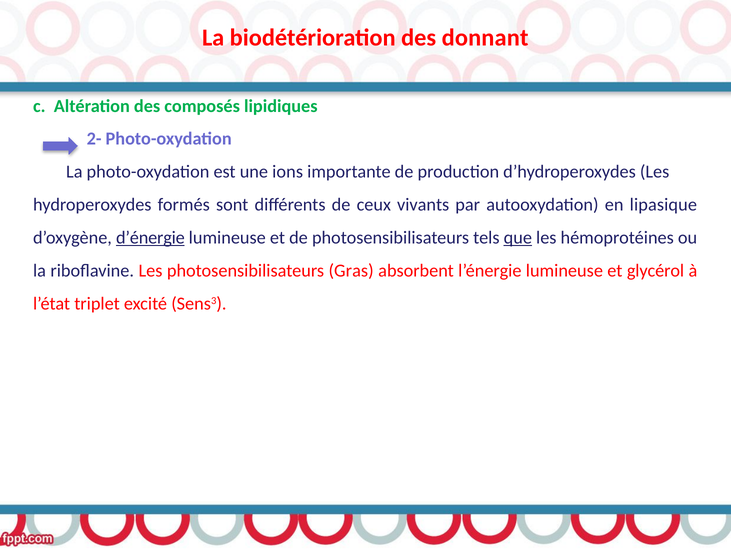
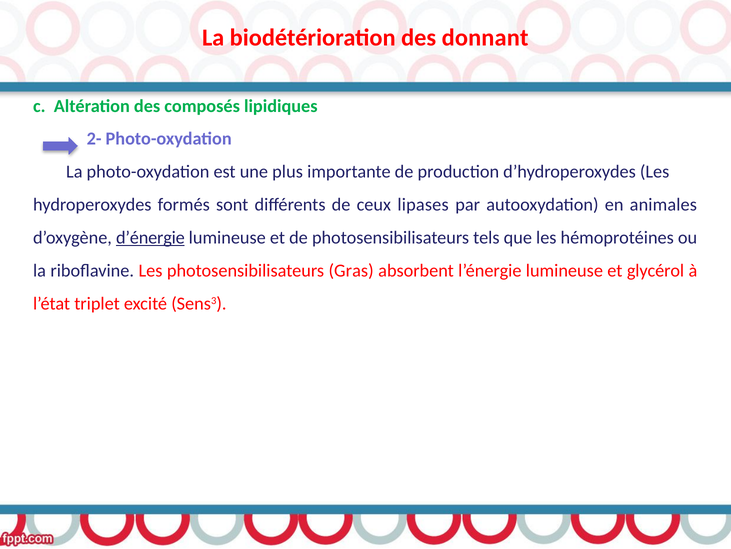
ions: ions -> plus (288, 172)
vivants: vivants -> lipases (423, 205)
lipasique: lipasique -> animales (663, 205)
que underline: present -> none (518, 237)
